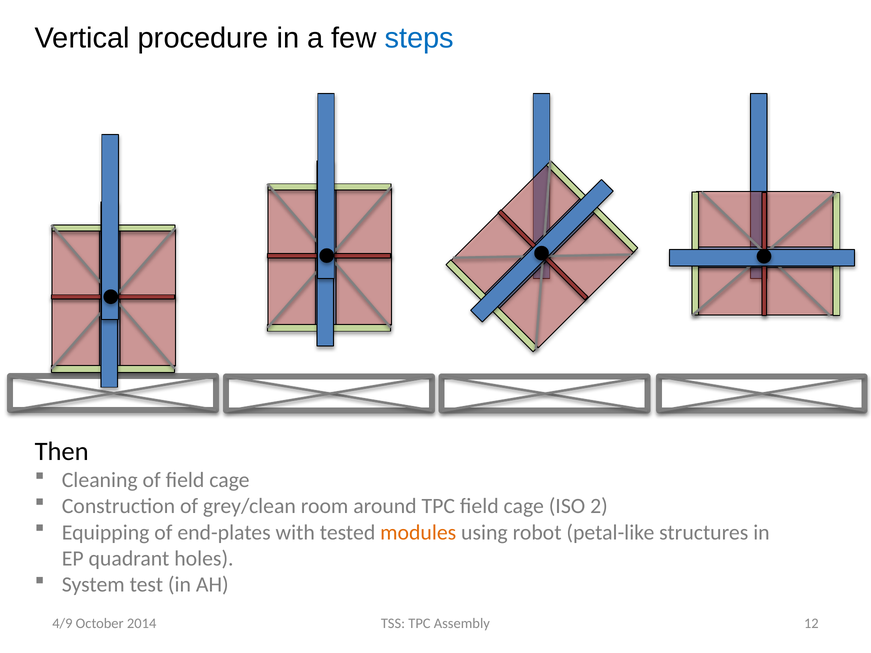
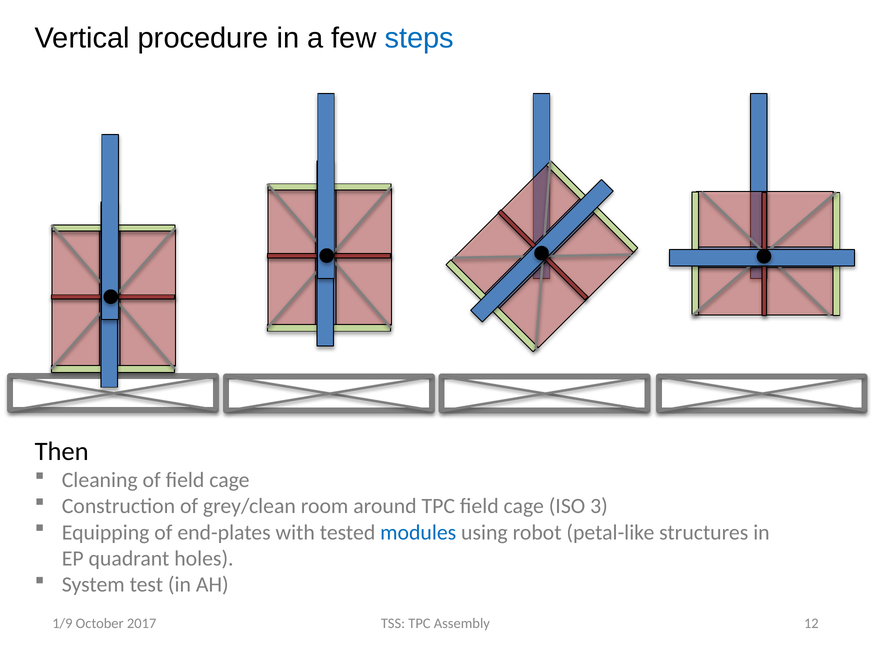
2: 2 -> 3 (599, 506)
modules colour: orange -> blue (418, 533)
4/9: 4/9 -> 1/9 (62, 624)
2014: 2014 -> 2017 (142, 624)
